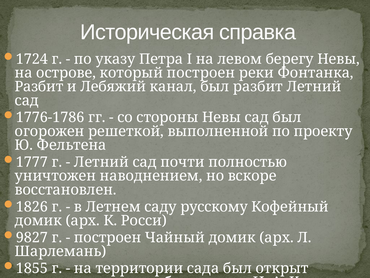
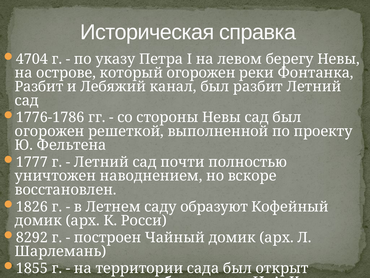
1724: 1724 -> 4704 (32, 59)
который построен: построен -> огорожен (201, 73)
саду русскому: русскому -> образуют (214, 206)
9827: 9827 -> 8292 (32, 237)
